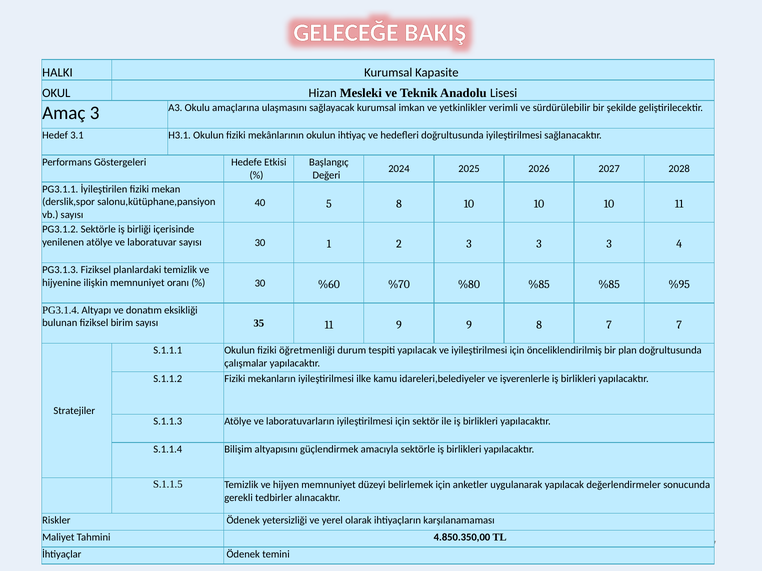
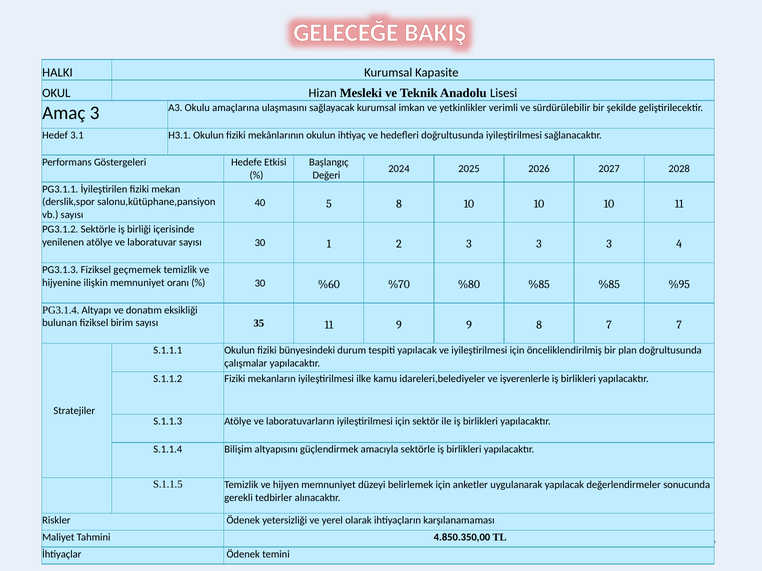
planlardaki: planlardaki -> geçmemek (137, 270)
öğretmenliği: öğretmenliği -> bünyesindeki (307, 351)
